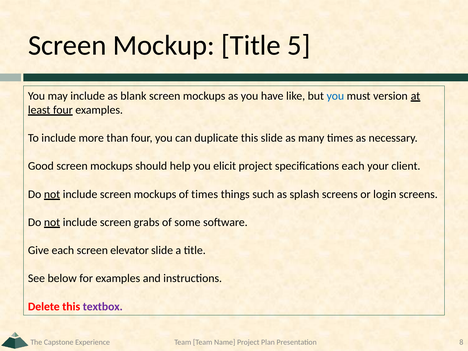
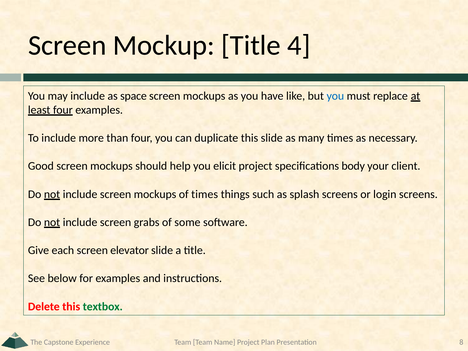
5: 5 -> 4 (299, 45)
blank: blank -> space (133, 96)
version: version -> replace (390, 96)
specifications each: each -> body (353, 166)
textbox colour: purple -> green (103, 307)
